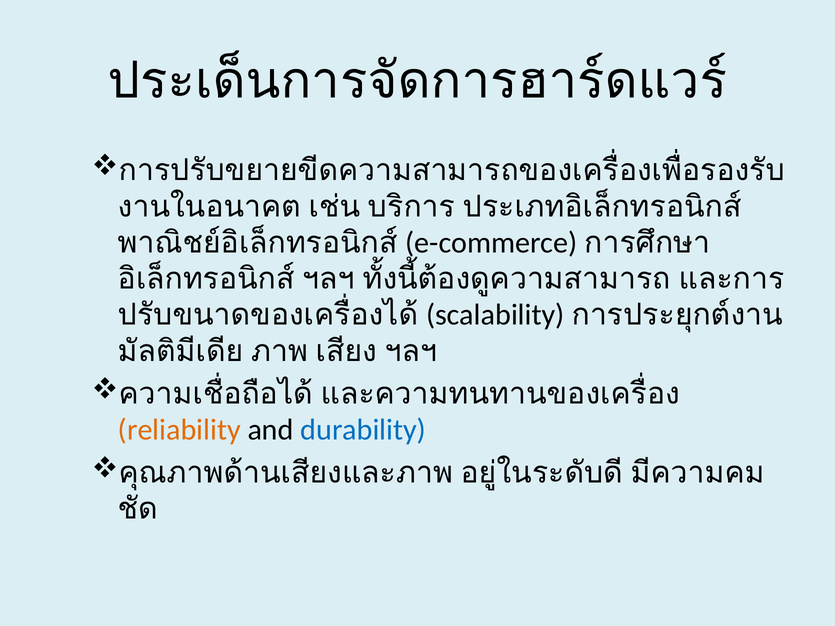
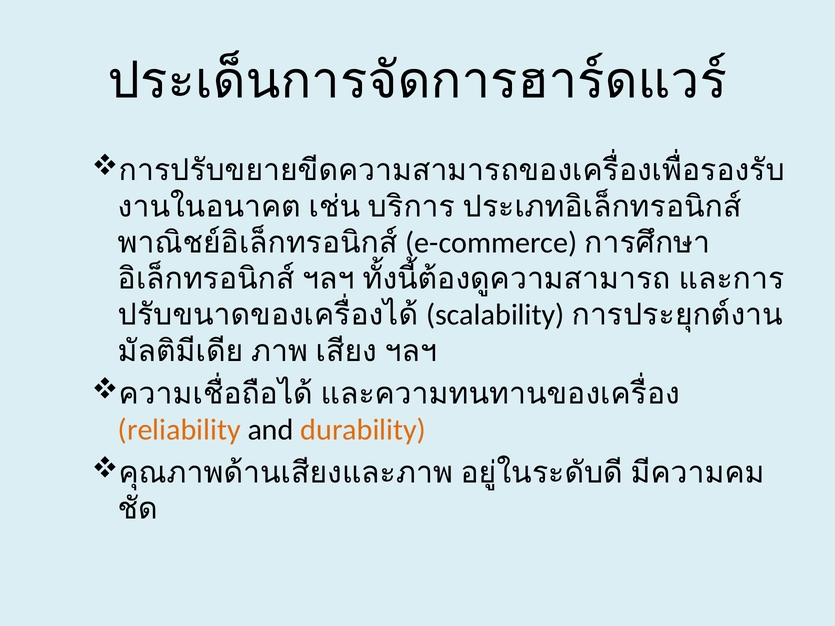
durability colour: blue -> orange (363, 430)
